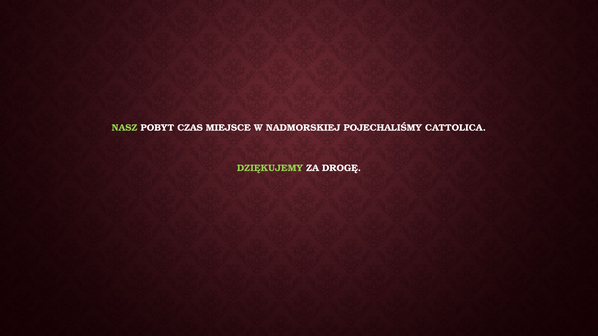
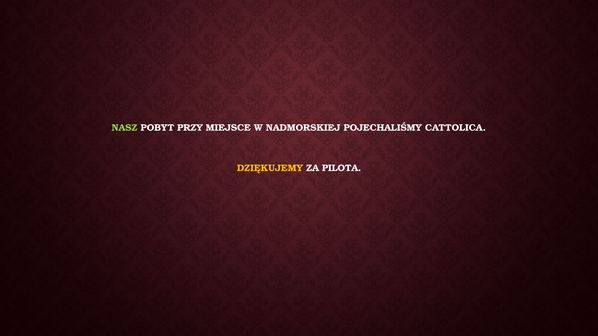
CZAS: CZAS -> PRZY (190, 128)
DZIĘKUJEMY colour: light green -> yellow (270, 168)
DROGĘ: DROGĘ -> PILOTA (342, 168)
